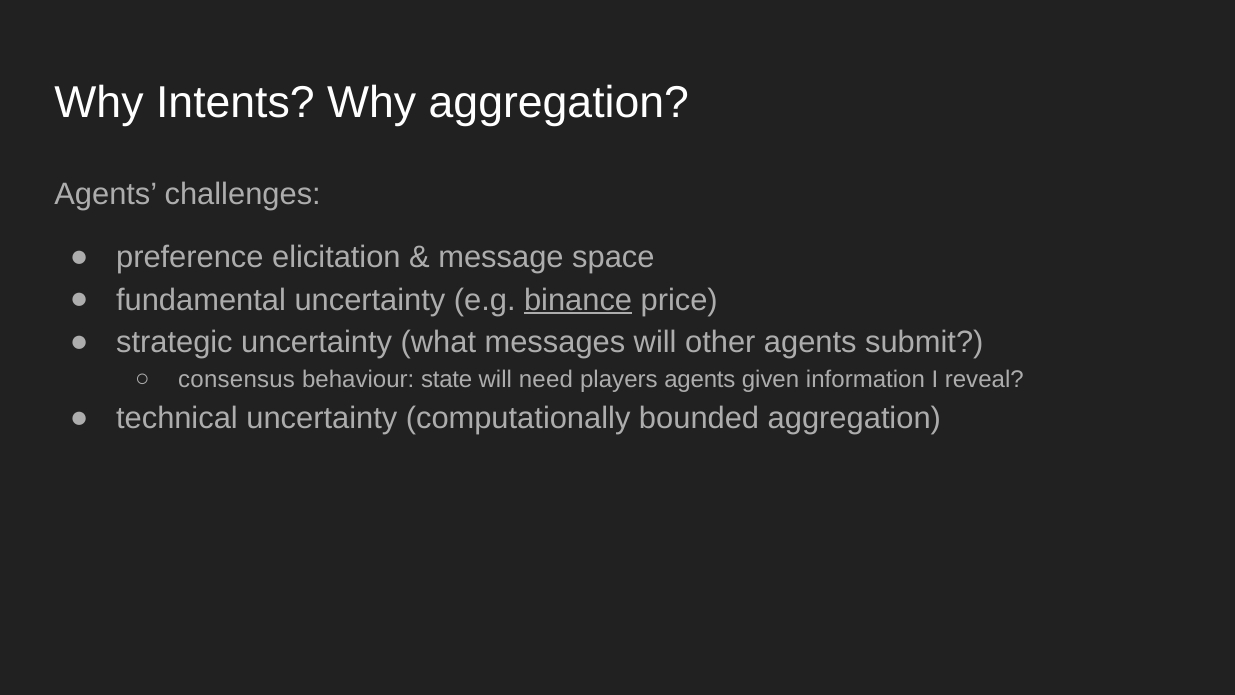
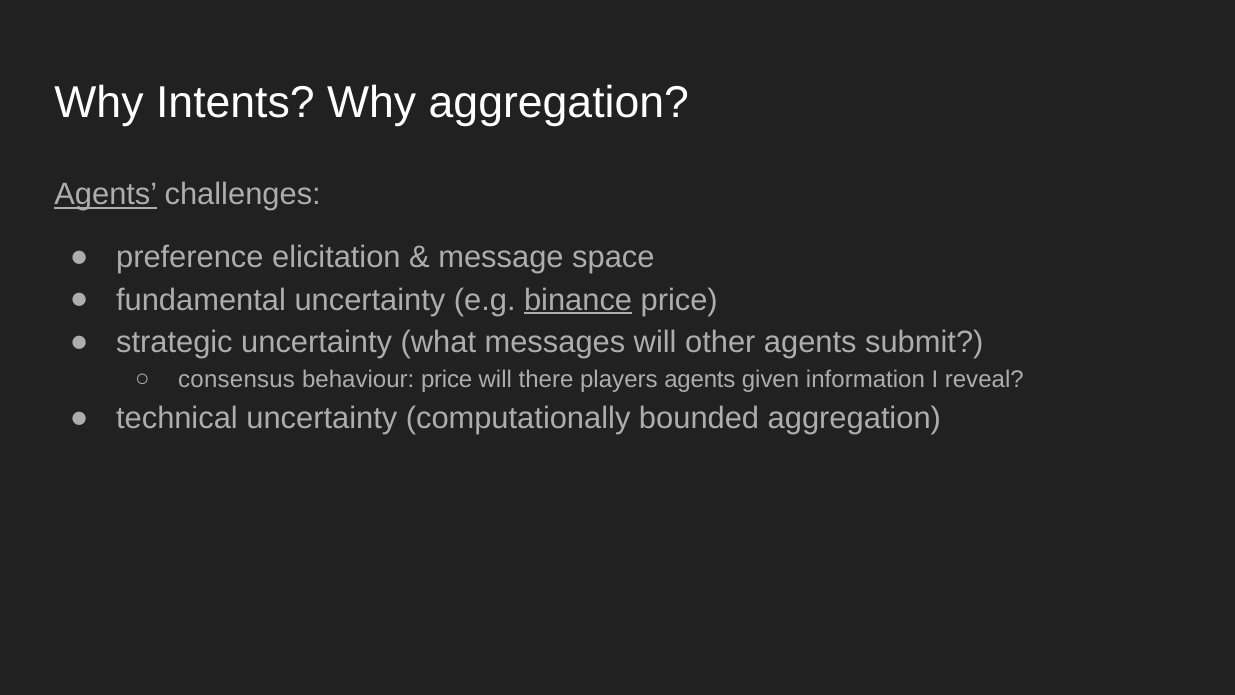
Agents underline: none -> present (106, 194)
behaviour state: state -> price (447, 379)
need: need -> there (546, 379)
